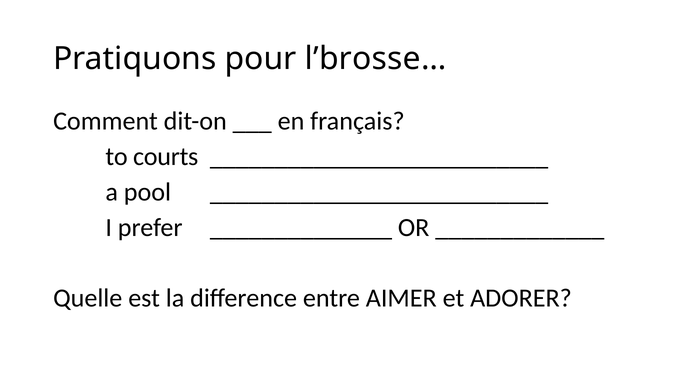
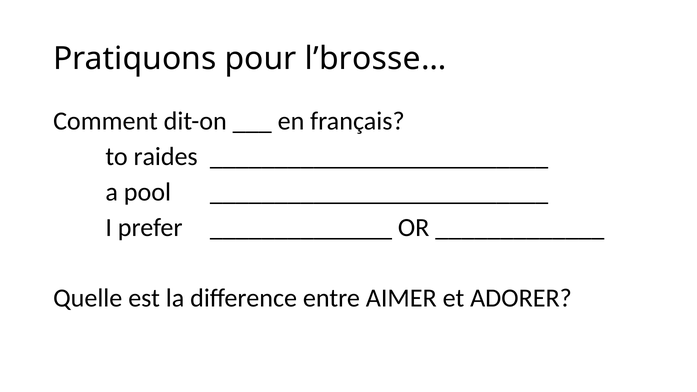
courts: courts -> raides (166, 156)
